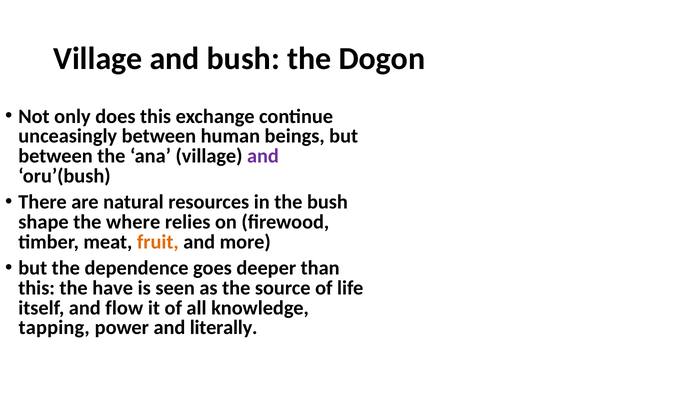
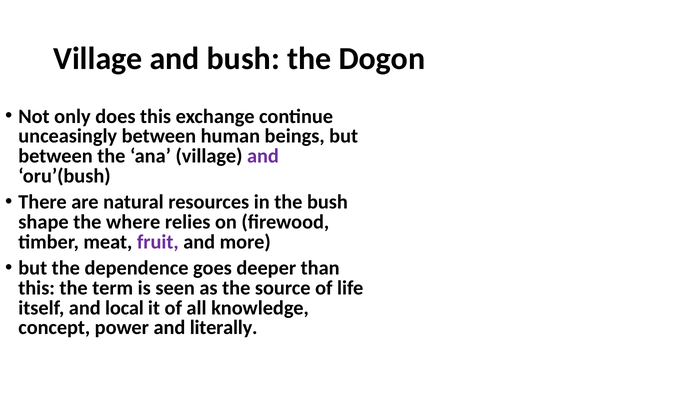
fruit colour: orange -> purple (158, 242)
have: have -> term (113, 288)
flow: flow -> local (124, 308)
tapping: tapping -> concept (54, 327)
